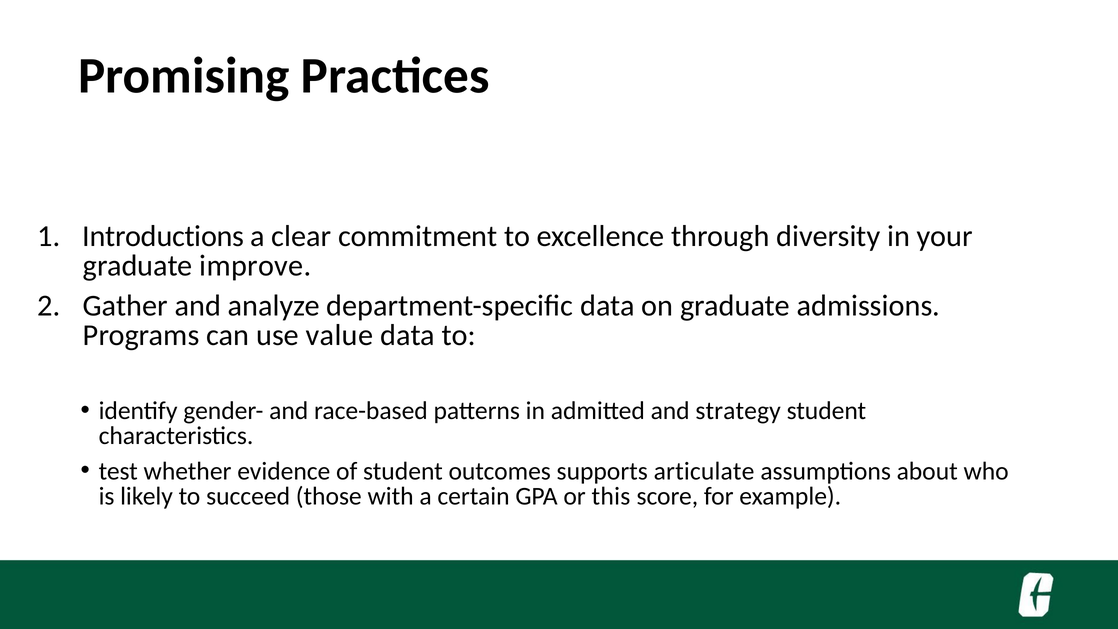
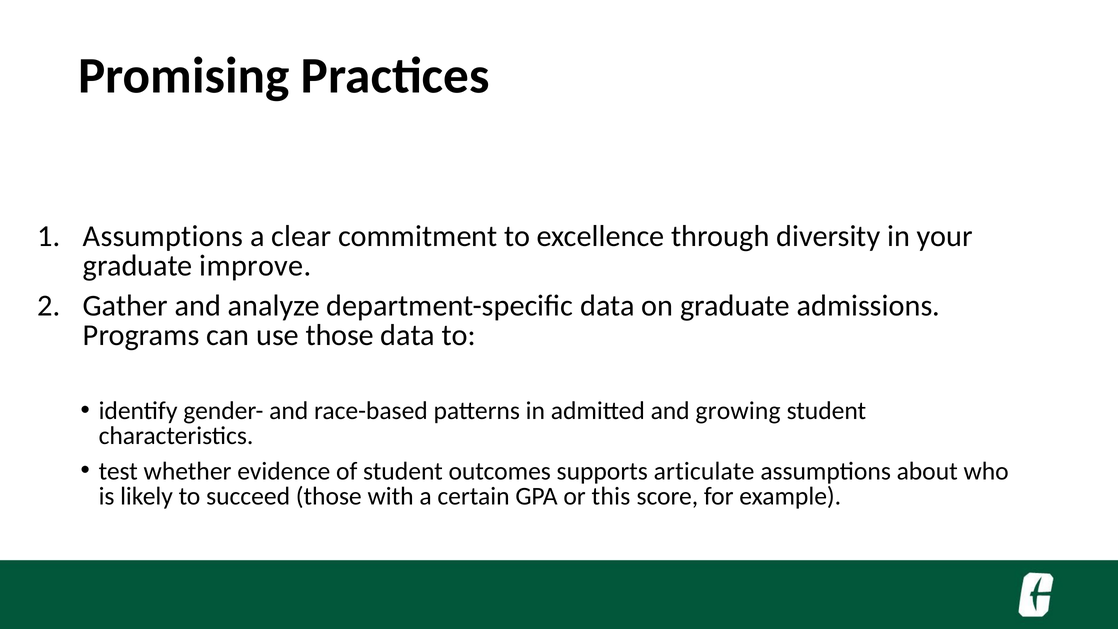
Introductions: Introductions -> Assumptions (163, 236)
use value: value -> those (340, 335)
strategy: strategy -> growing (738, 411)
